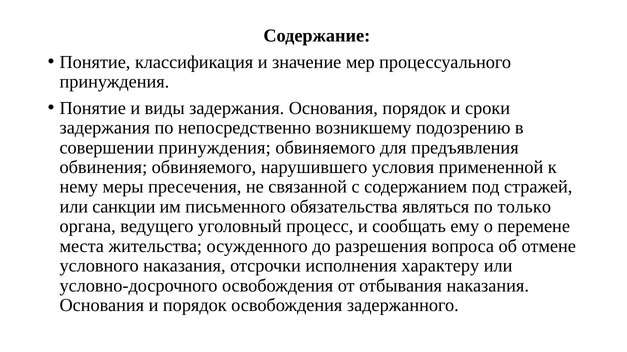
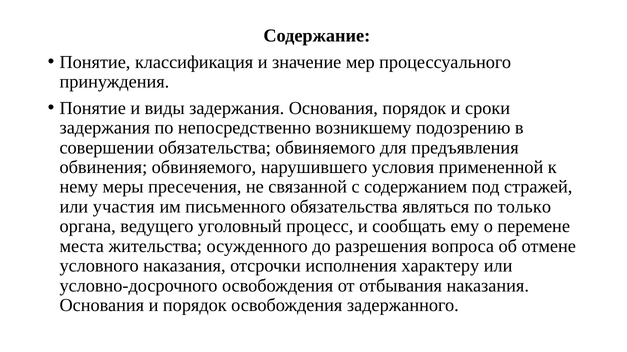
совершении принуждения: принуждения -> обязательства (215, 148)
санкции: санкции -> участия (124, 207)
